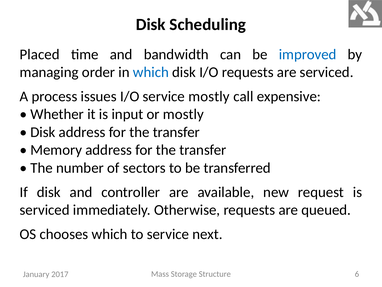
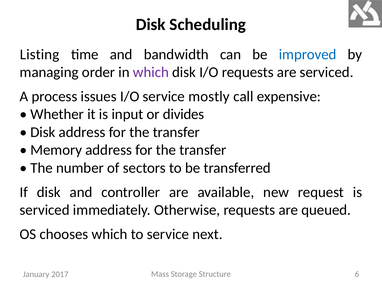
Placed: Placed -> Listing (40, 54)
which colour: blue -> purple (151, 72)
or mostly: mostly -> divides (184, 114)
